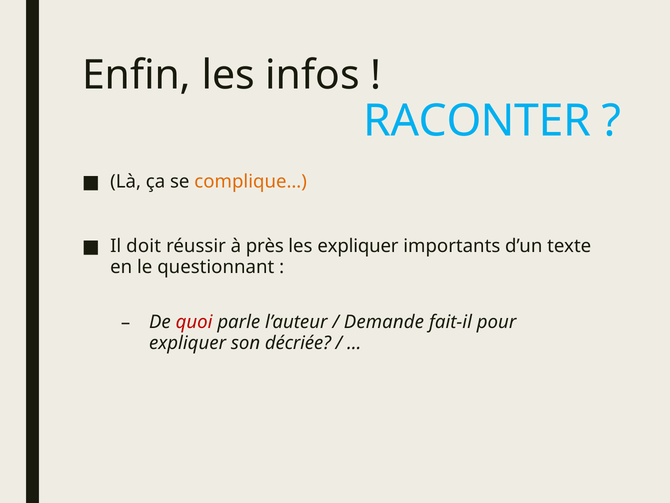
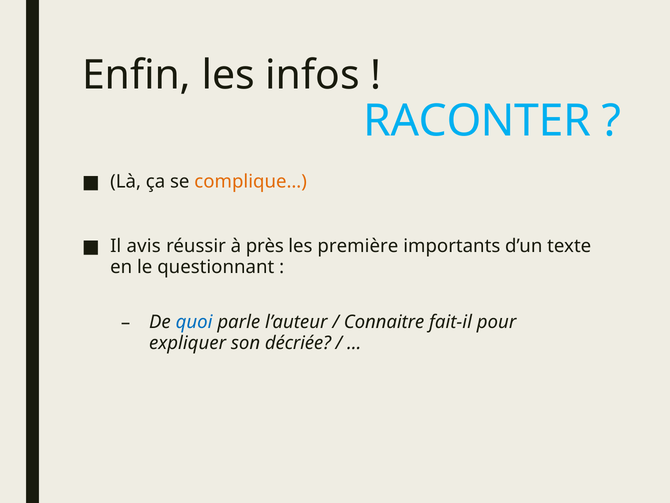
doit: doit -> avis (144, 246)
les expliquer: expliquer -> première (358, 246)
quoi colour: red -> blue (194, 322)
Demande: Demande -> Connaitre (384, 322)
